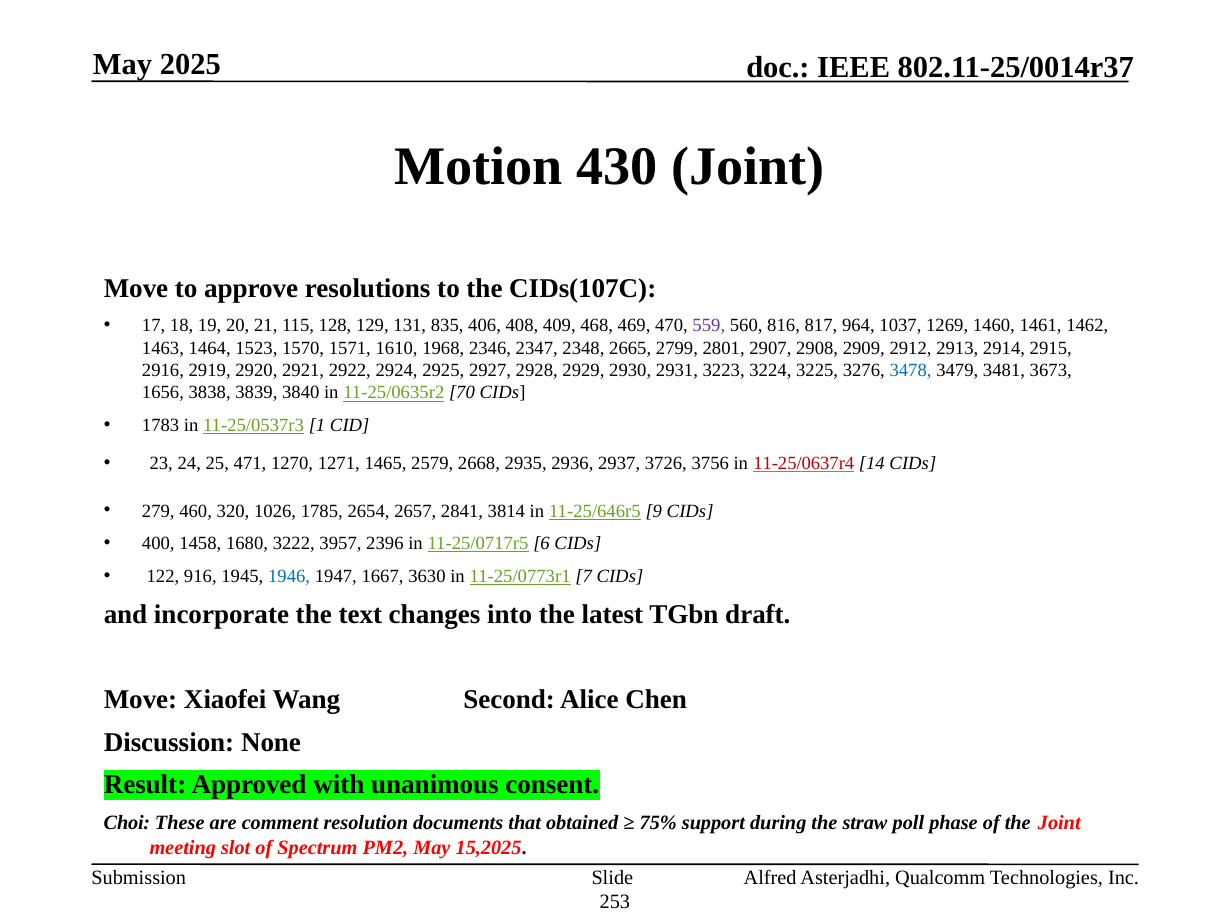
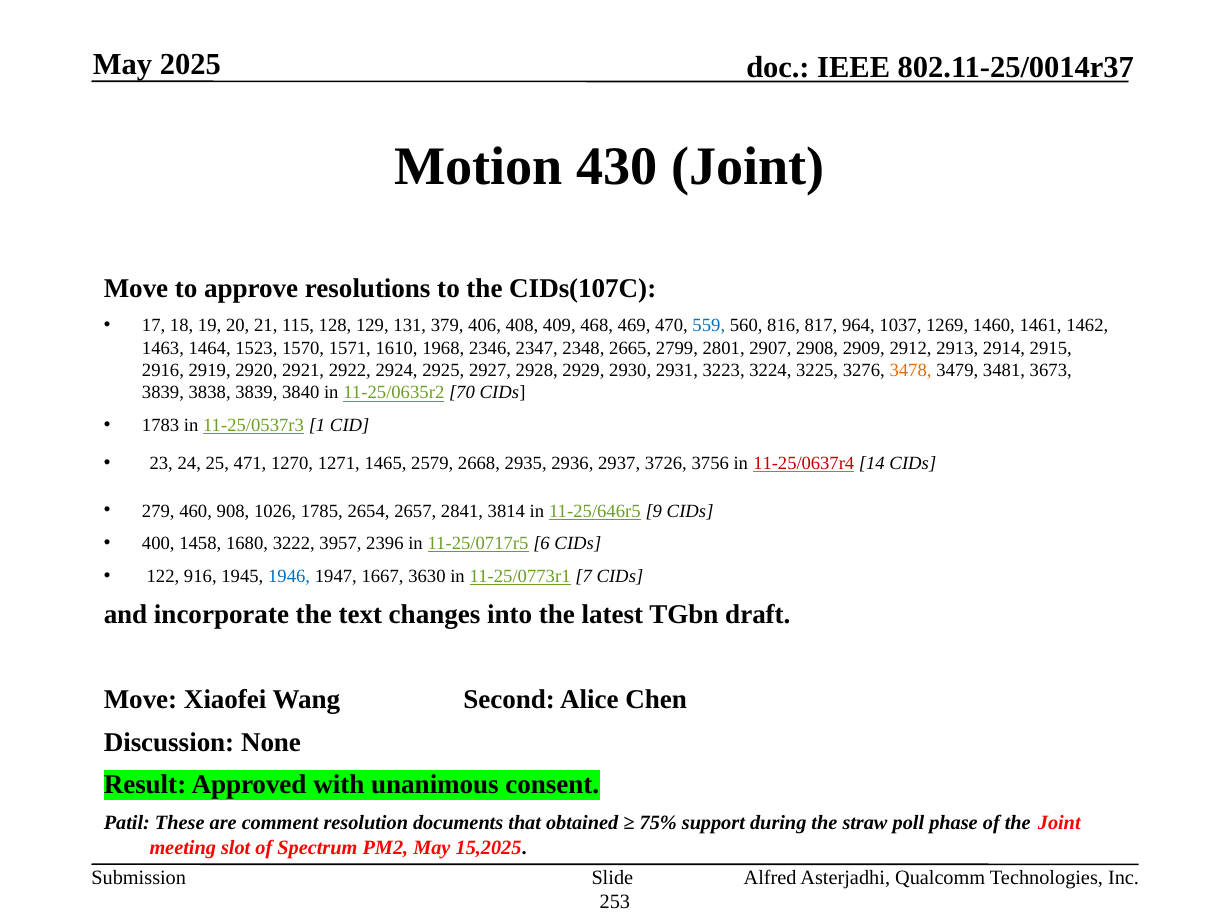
835: 835 -> 379 (447, 326)
559 colour: purple -> blue (709, 326)
3478 colour: blue -> orange (911, 370)
1656: 1656 -> 3839 (163, 393)
320: 320 -> 908 (233, 511)
Choi: Choi -> Patil (127, 823)
